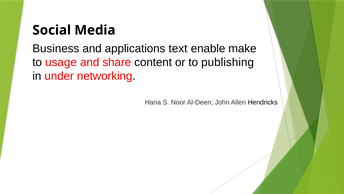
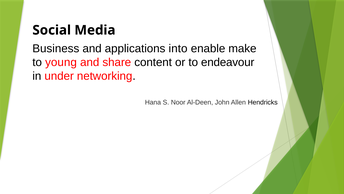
text: text -> into (178, 48)
usage: usage -> young (61, 62)
publishing: publishing -> endeavour (228, 62)
